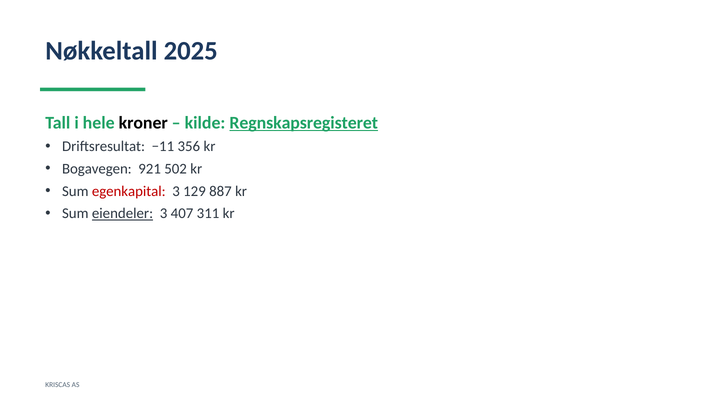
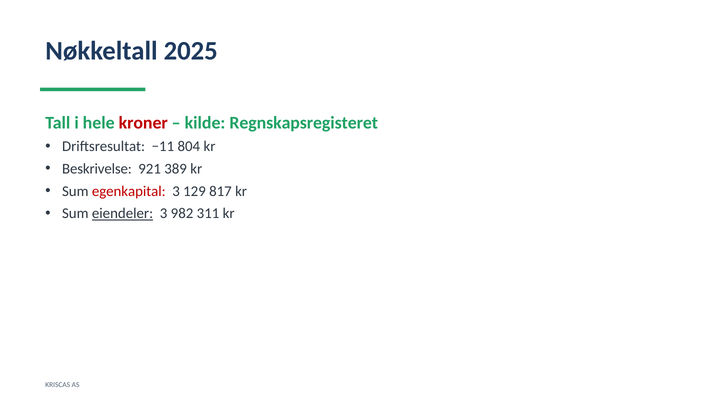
kroner colour: black -> red (143, 123)
Regnskapsregisteret underline: present -> none (304, 123)
356: 356 -> 804 (189, 147)
Bogavegen: Bogavegen -> Beskrivelse (97, 169)
502: 502 -> 389 (176, 169)
887: 887 -> 817 (220, 191)
407: 407 -> 982 (182, 213)
